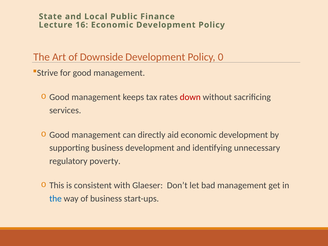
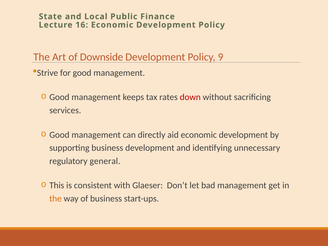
0: 0 -> 9 (221, 57)
poverty: poverty -> general (105, 161)
the colour: blue -> orange (55, 199)
